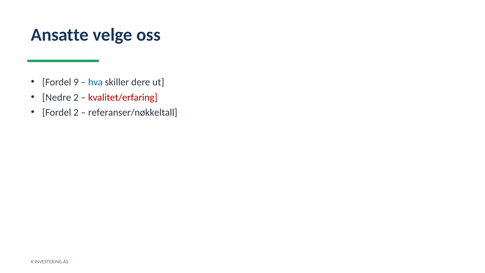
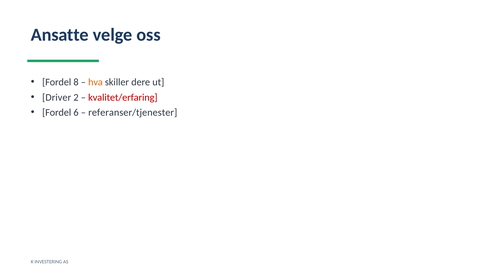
9: 9 -> 8 (76, 82)
hva colour: blue -> orange (95, 82)
Nedre: Nedre -> Driver (57, 97)
Fordel 2: 2 -> 6 (76, 112)
referanser/nøkkeltall: referanser/nøkkeltall -> referanser/tjenester (133, 112)
